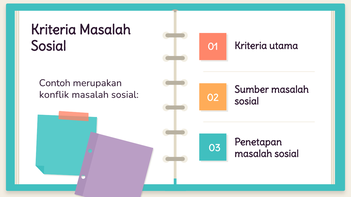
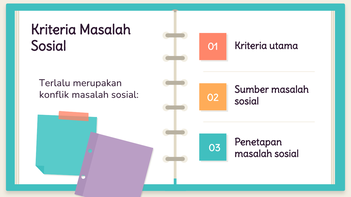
Contoh: Contoh -> Terlalu (55, 83)
